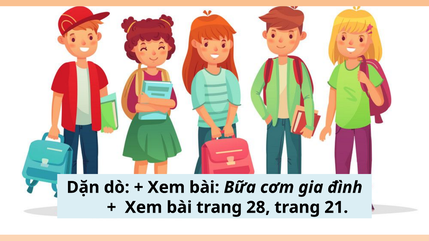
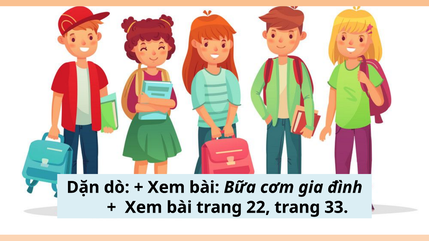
28: 28 -> 22 (258, 208)
21: 21 -> 33 (336, 208)
